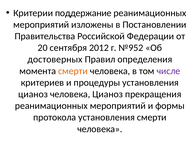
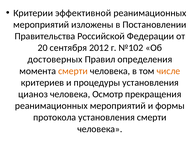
поддержание: поддержание -> эффективной (83, 13)
№952: №952 -> №102 (131, 48)
числе colour: purple -> orange (168, 71)
человека Цианоз: Цианоз -> Осмотр (108, 94)
